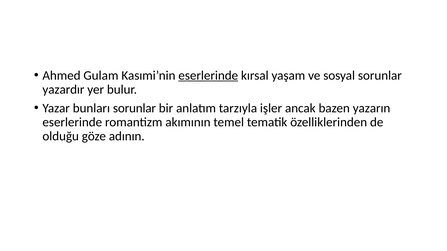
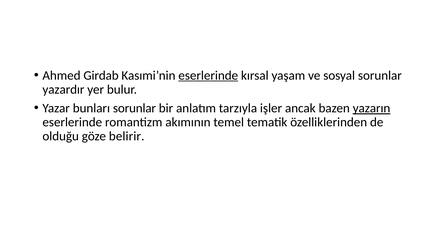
Gulam: Gulam -> Girdab (101, 76)
yazarın underline: none -> present (372, 108)
adının: adının -> belirir (127, 137)
